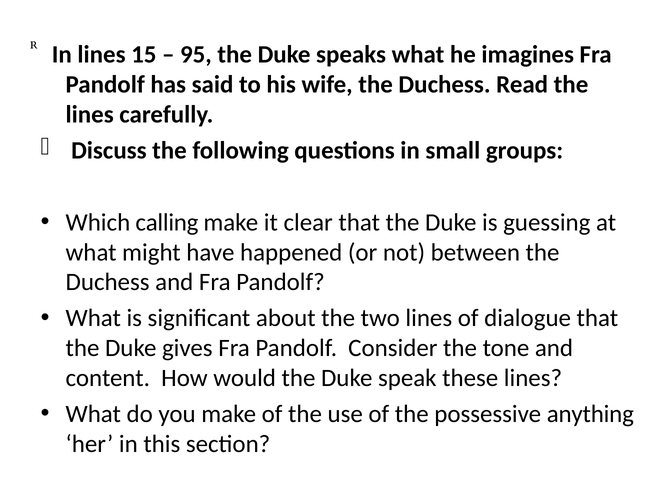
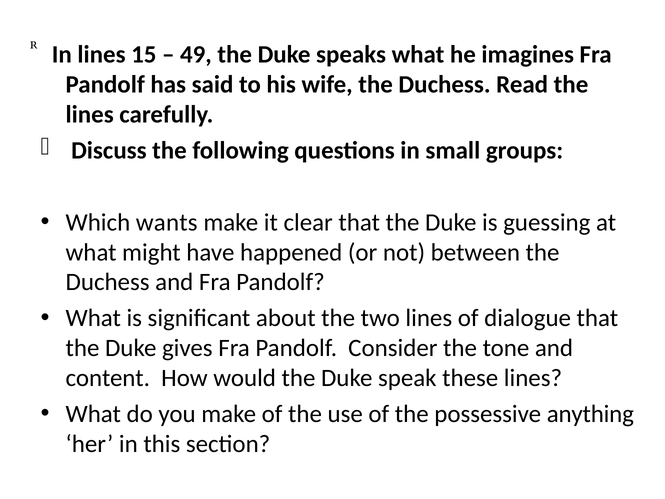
95: 95 -> 49 (196, 55)
calling: calling -> wants (167, 222)
